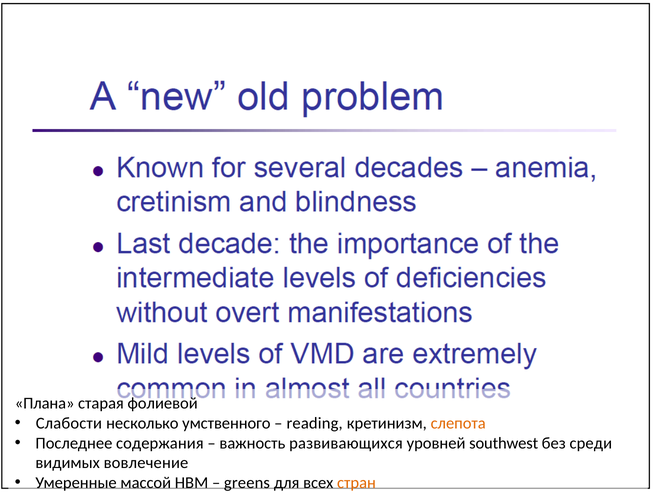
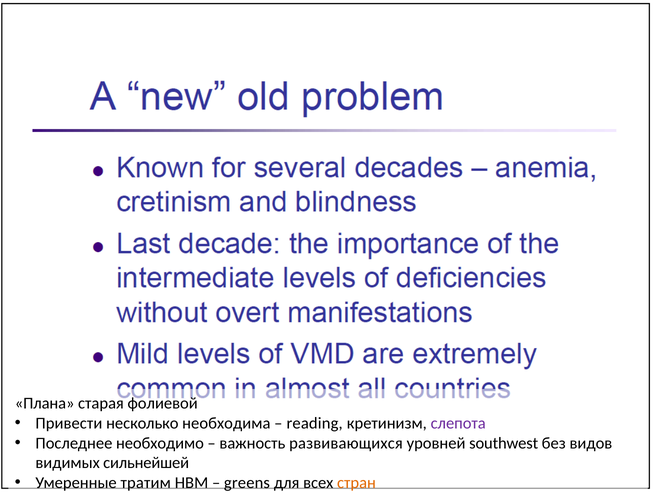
Слабости: Слабости -> Привести (69, 424)
умственного: умственного -> необходима (226, 424)
слепота colour: orange -> purple (458, 424)
содержания: содержания -> необходимо (160, 444)
среди: среди -> видов (591, 444)
вовлечение: вовлечение -> сильнейшей (146, 463)
массой: массой -> тратим (146, 483)
